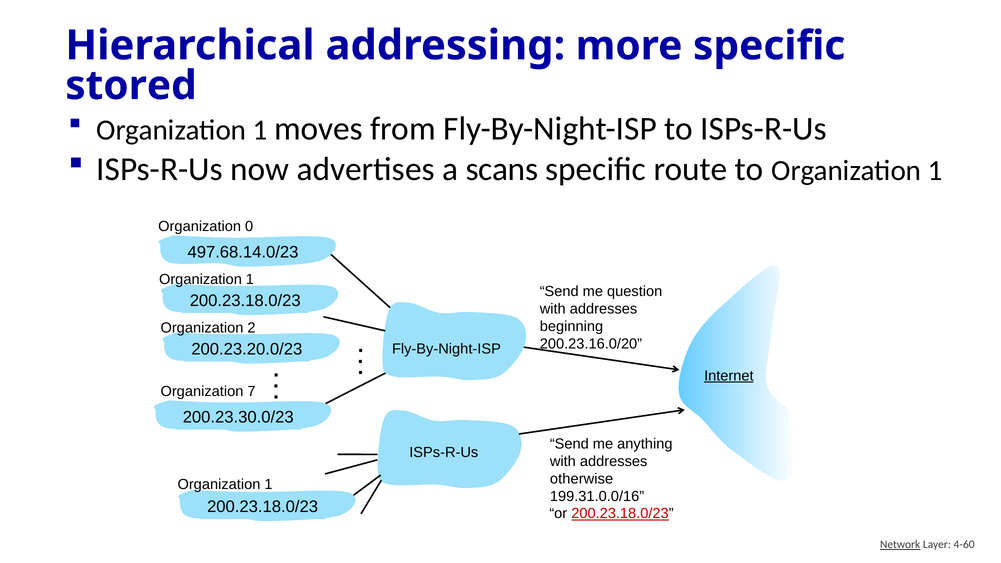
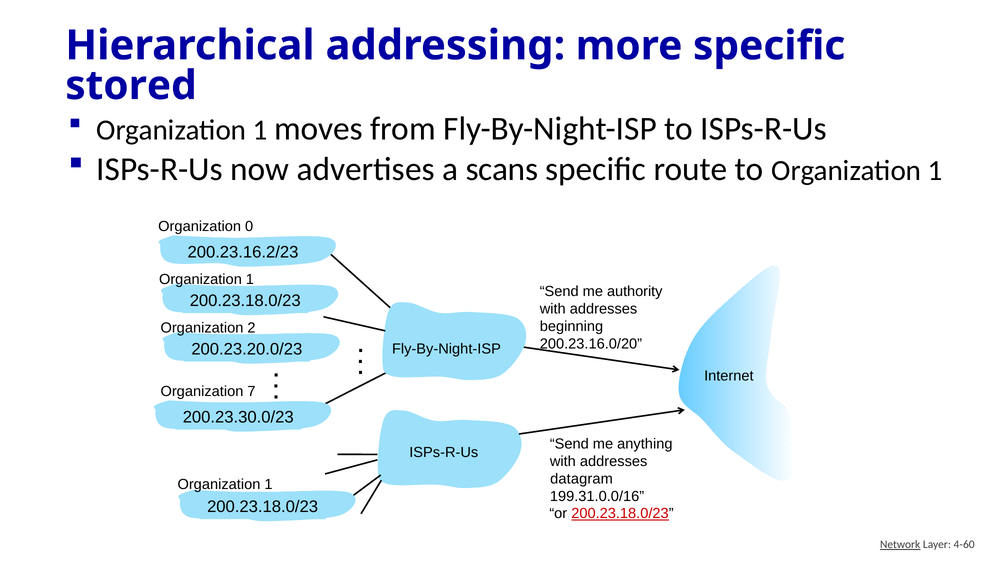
497.68.14.0/23: 497.68.14.0/23 -> 200.23.16.2/23 (243, 252)
question: question -> authority (635, 291)
Internet underline: present -> none (729, 376)
otherwise: otherwise -> datagram (582, 479)
